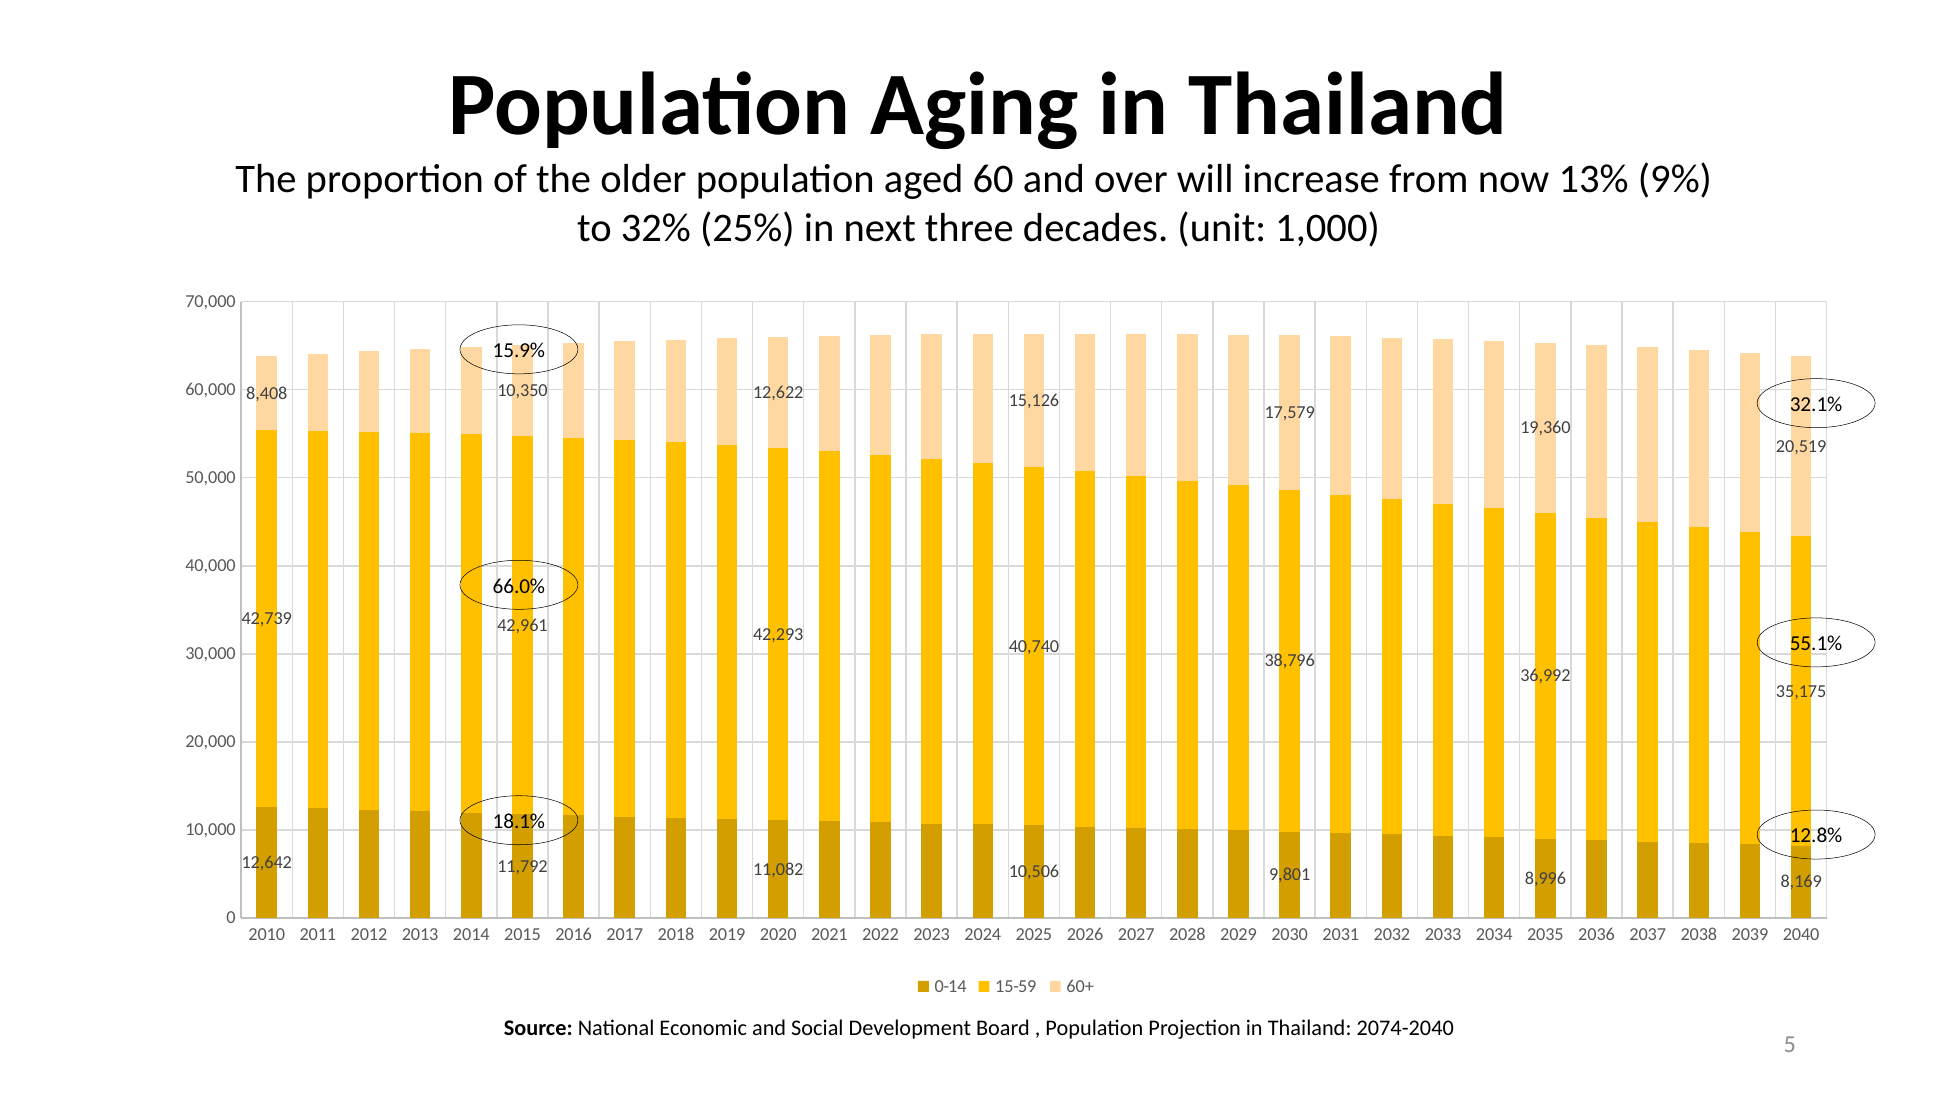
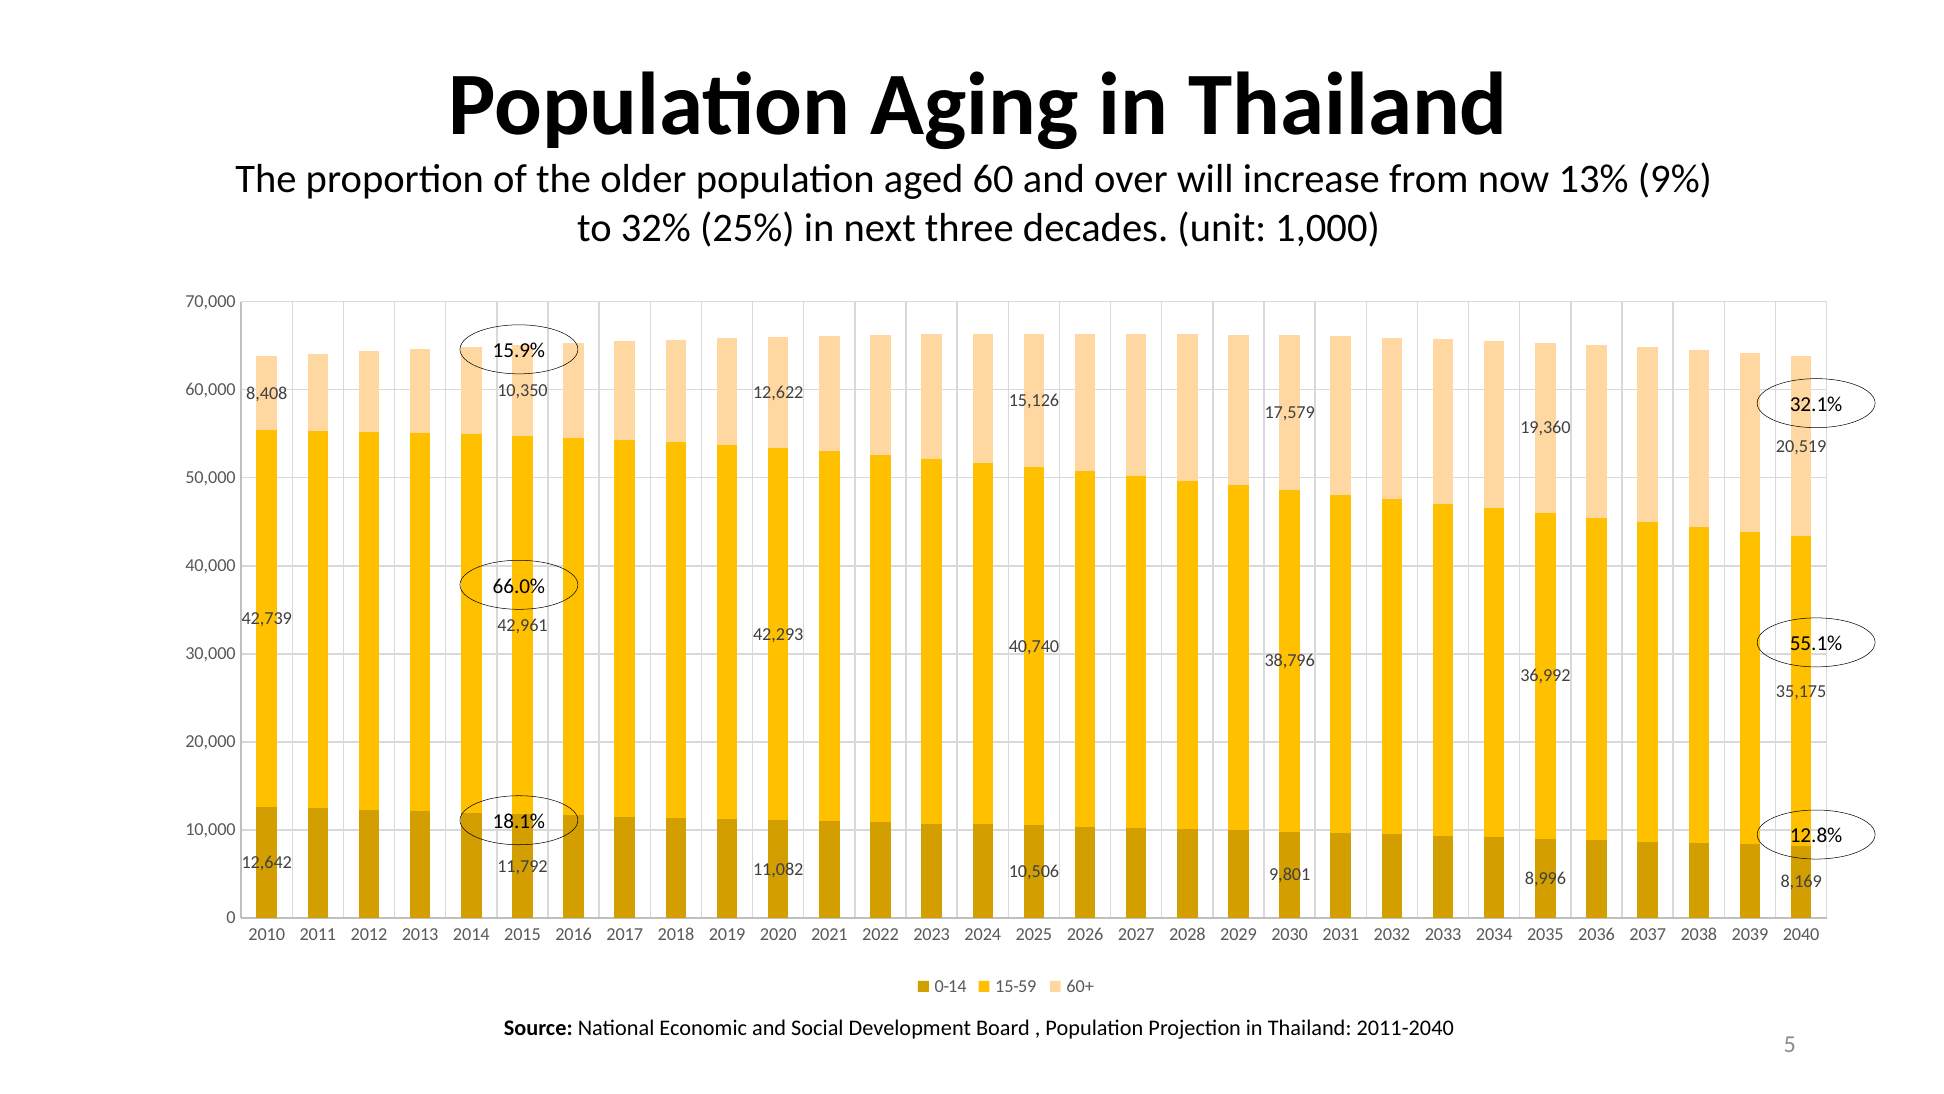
2074-2040: 2074-2040 -> 2011-2040 (1405, 1027)
